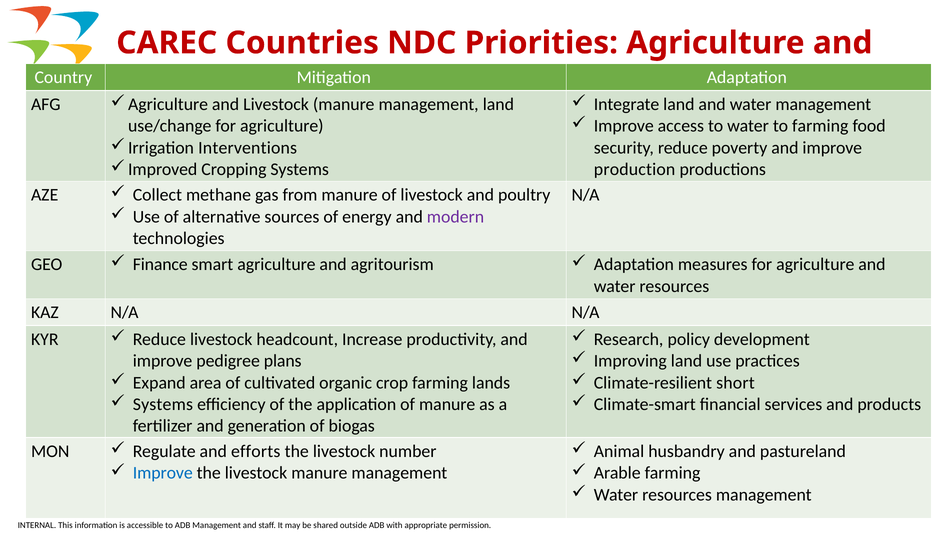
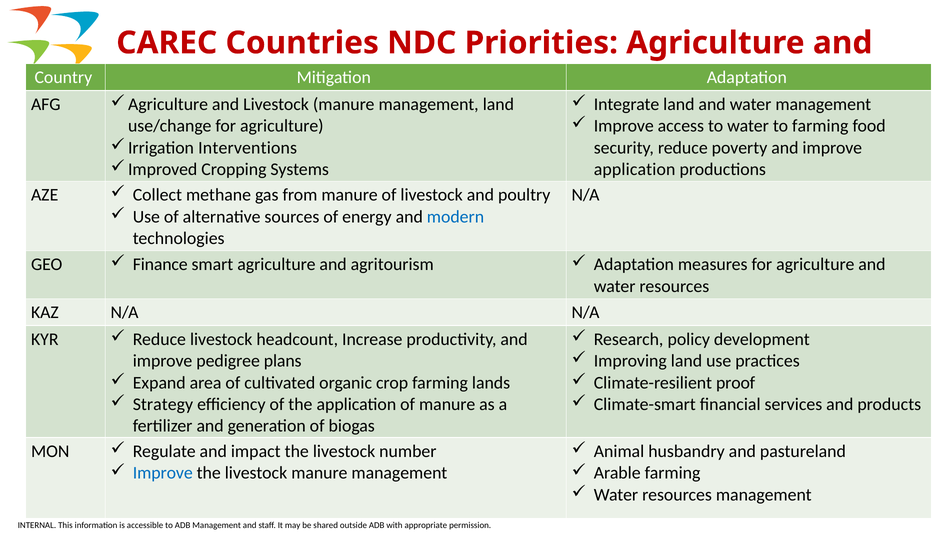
production: production -> application (635, 169)
modern colour: purple -> blue (455, 217)
short: short -> proof (736, 383)
Systems: Systems -> Strategy (163, 404)
efforts: efforts -> impact (256, 451)
